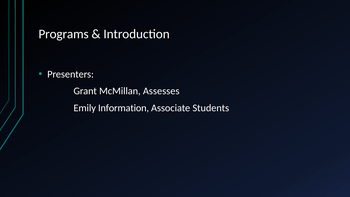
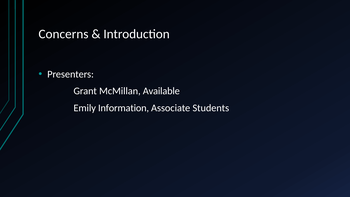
Programs: Programs -> Concerns (63, 34)
Assesses: Assesses -> Available (161, 91)
